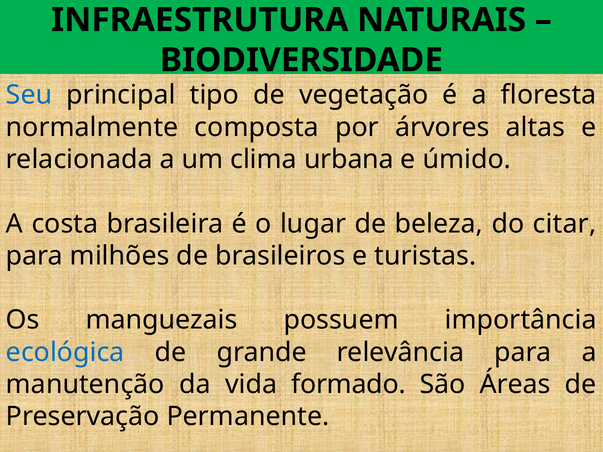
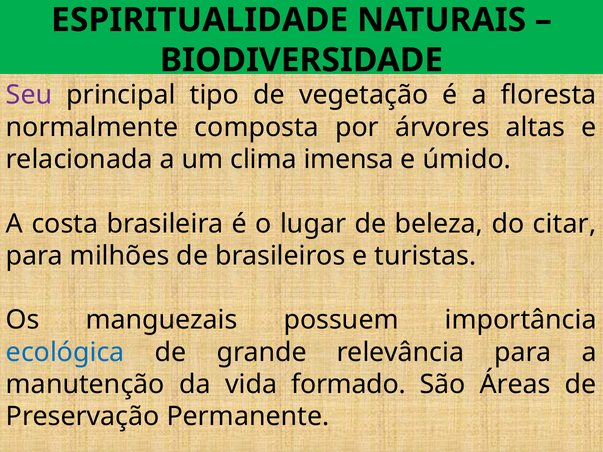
INFRAESTRUTURA: INFRAESTRUTURA -> ESPIRITUALIDADE (200, 20)
Seu colour: blue -> purple (29, 95)
urbana: urbana -> imensa (349, 159)
